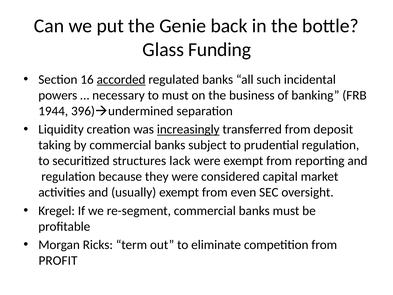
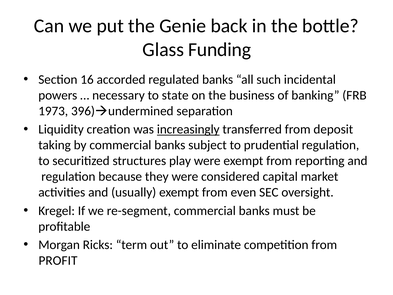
accorded underline: present -> none (121, 80)
to must: must -> state (175, 95)
1944: 1944 -> 1973 (53, 111)
lack: lack -> play (180, 161)
